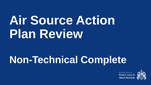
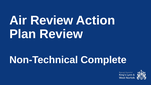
Air Source: Source -> Review (52, 20)
